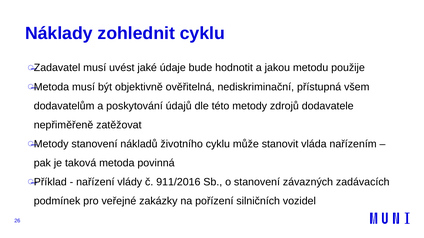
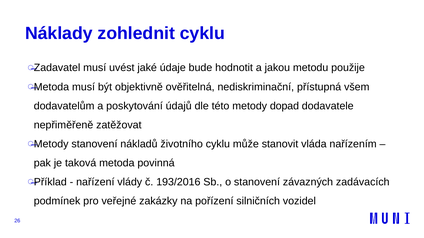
zdrojů: zdrojů -> dopad (284, 106)
911/2016: 911/2016 -> 193/2016 (178, 182)
